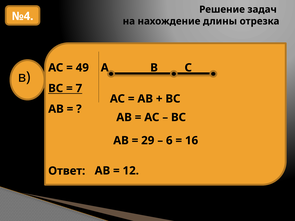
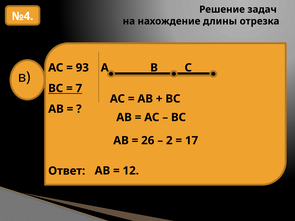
49: 49 -> 93 (82, 68)
29: 29 -> 26 (148, 141)
6: 6 -> 2 (169, 141)
16: 16 -> 17 (192, 141)
